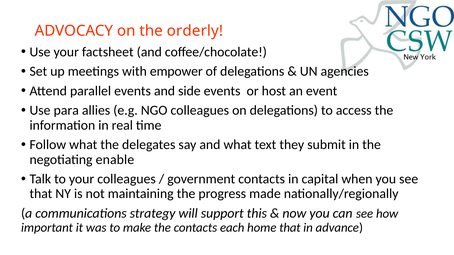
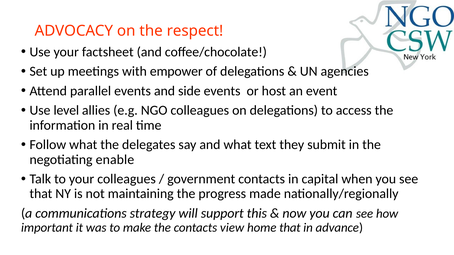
orderly: orderly -> respect (195, 31)
para: para -> level (66, 111)
each: each -> view (232, 228)
